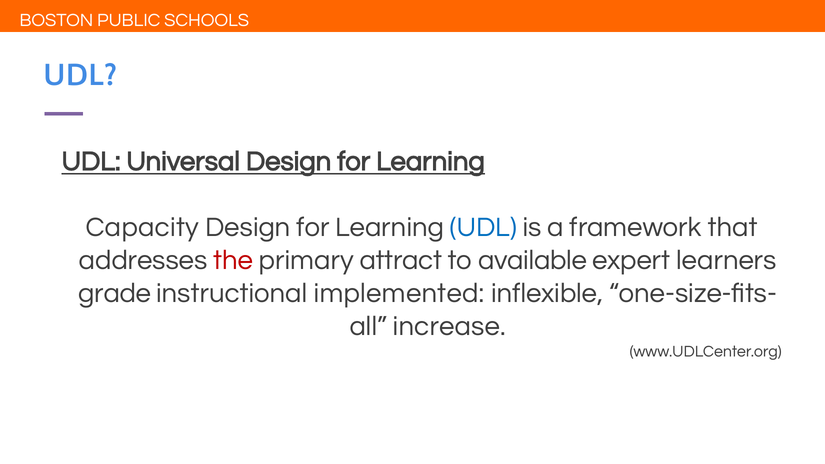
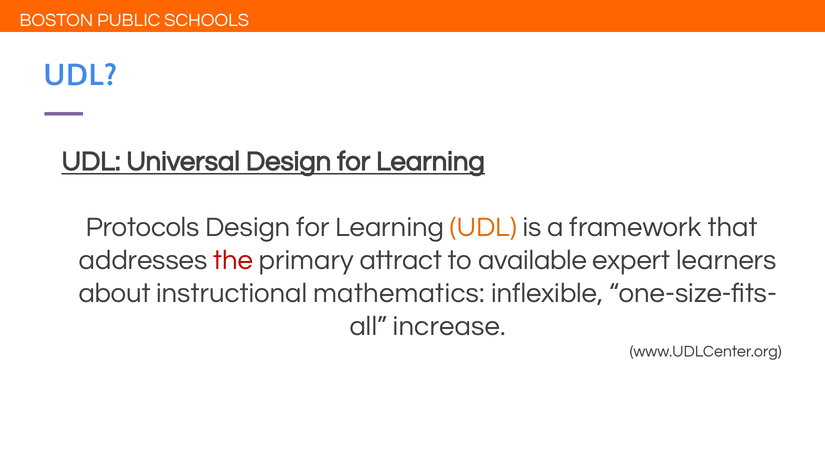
Capacity: Capacity -> Protocols (143, 227)
UDL colour: blue -> orange (483, 227)
grade: grade -> about (115, 293)
implemented: implemented -> mathematics (399, 293)
